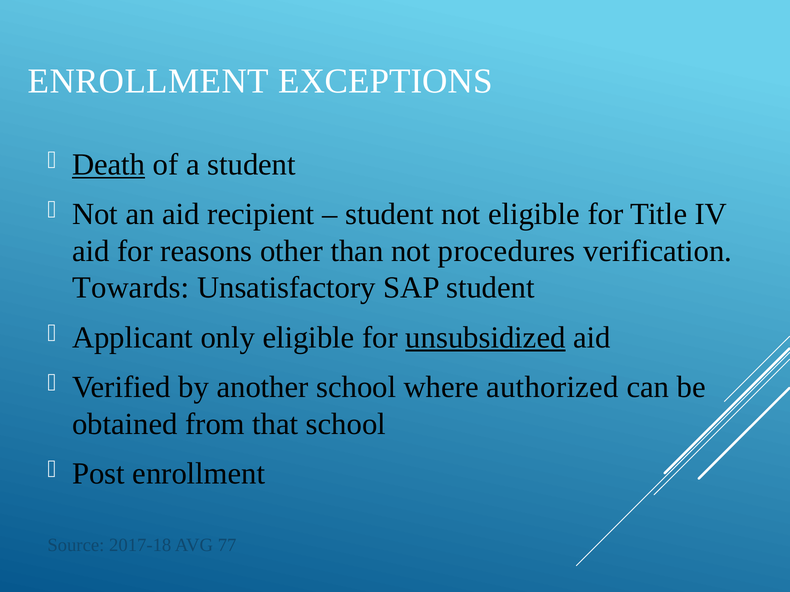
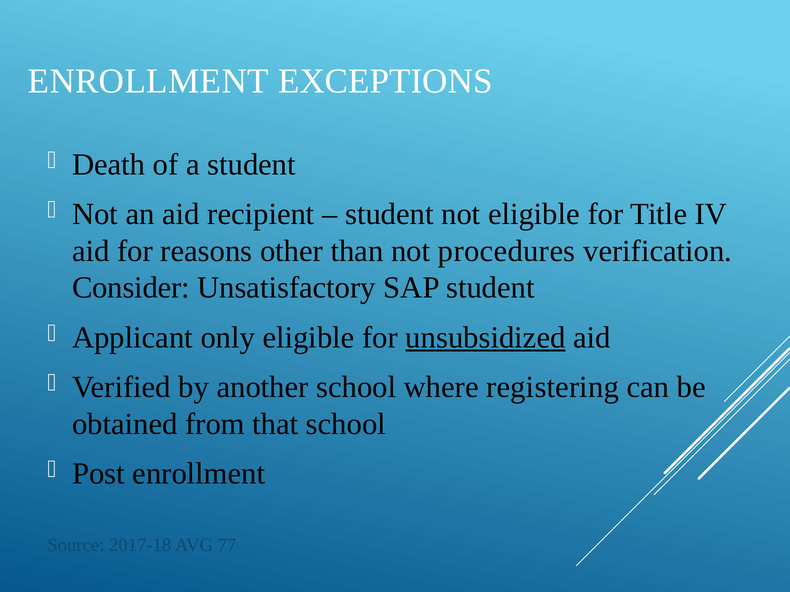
Death underline: present -> none (109, 165)
Towards: Towards -> Consider (131, 288)
authorized: authorized -> registering (553, 387)
